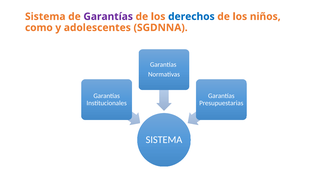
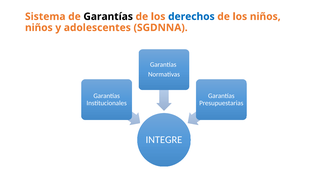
Garantías colour: purple -> black (108, 17)
como: como -> niños (39, 28)
SISTEMA: SISTEMA -> INTEGRE (164, 139)
